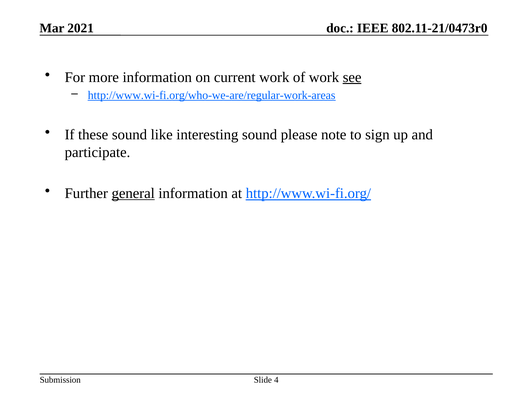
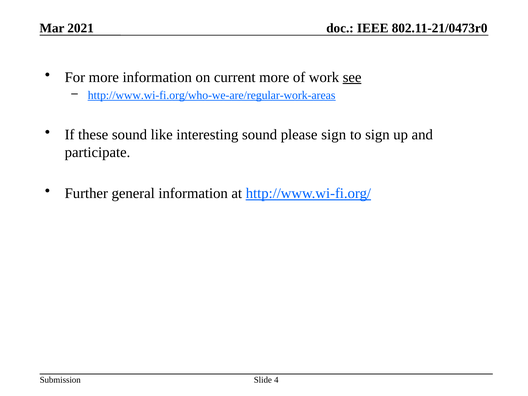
current work: work -> more (274, 77)
please note: note -> sign (334, 135)
general underline: present -> none (133, 193)
